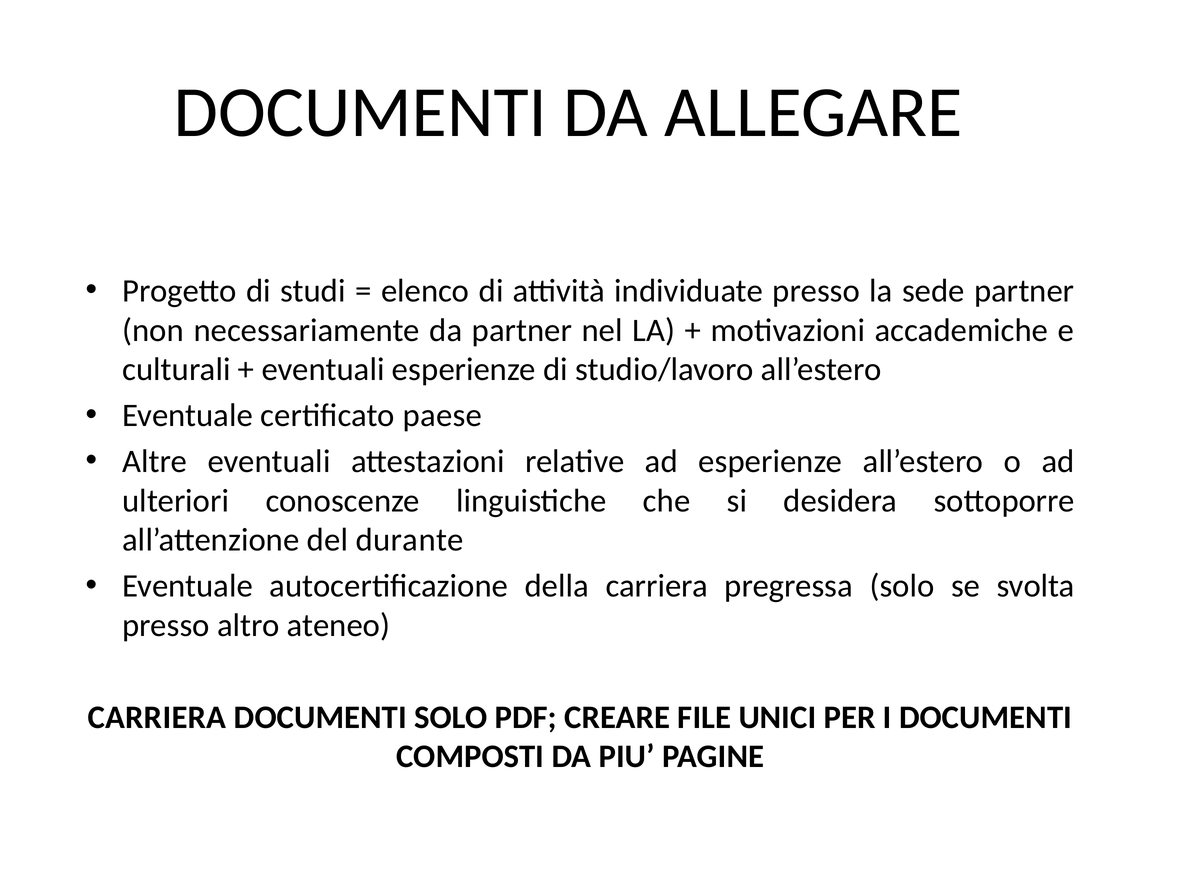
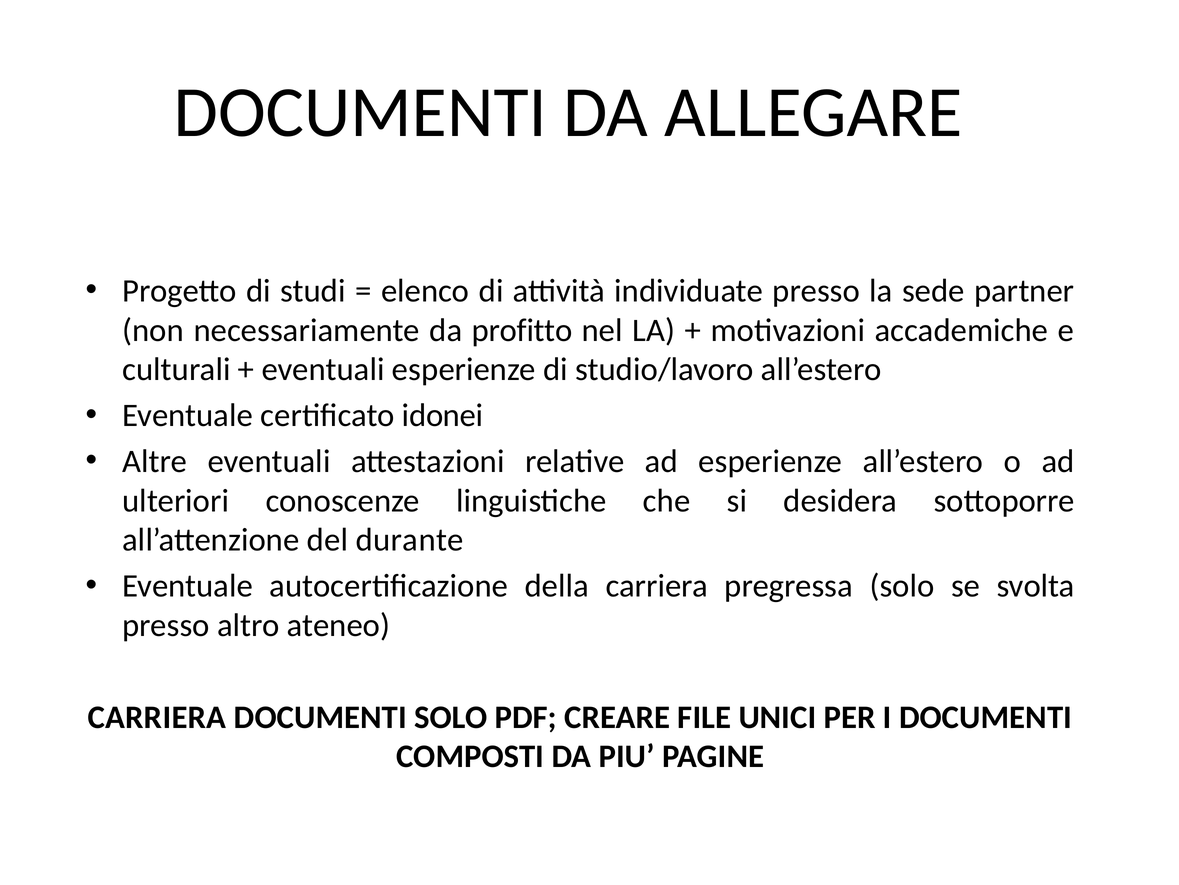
da partner: partner -> profitto (522, 330)
paese: paese -> idonei (443, 415)
